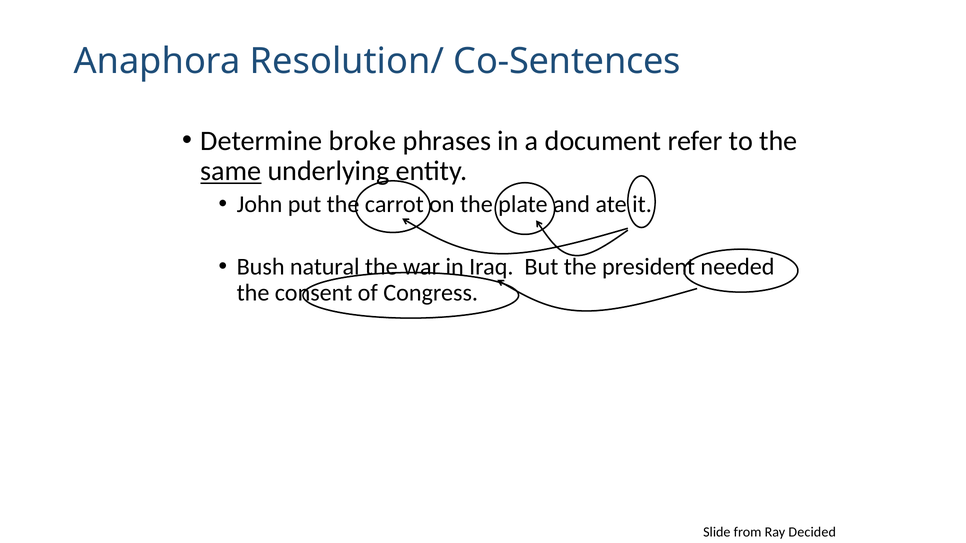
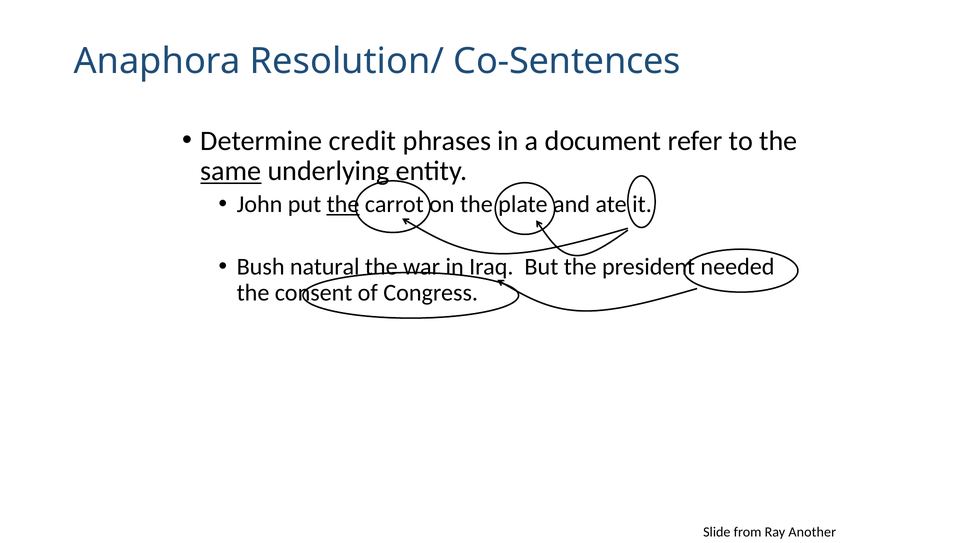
broke: broke -> credit (362, 141)
the underline: none -> present (343, 205)
Decided: Decided -> Another (812, 532)
